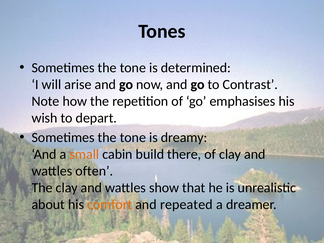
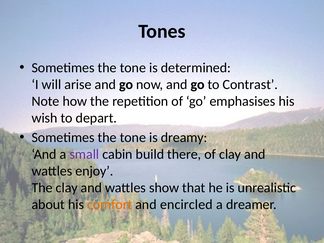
small colour: orange -> purple (84, 154)
often: often -> enjoy (94, 171)
repeated: repeated -> encircled (186, 205)
